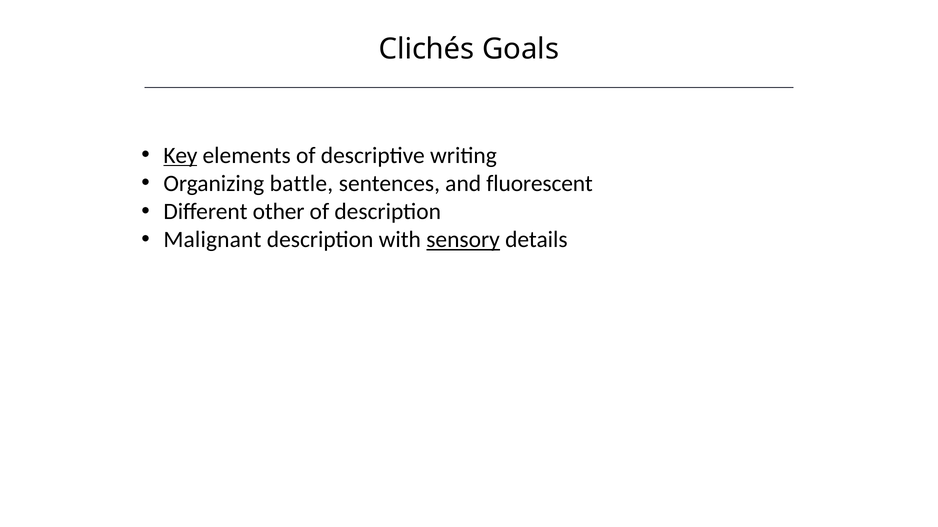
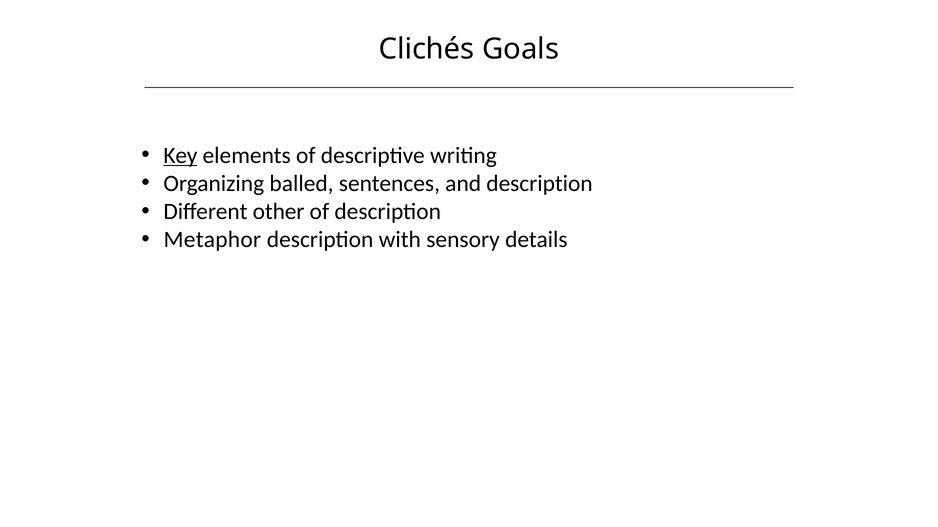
battle: battle -> balled (302, 184)
and fluorescent: fluorescent -> description (540, 184)
Malignant: Malignant -> Metaphor (212, 240)
sensory underline: present -> none (463, 240)
